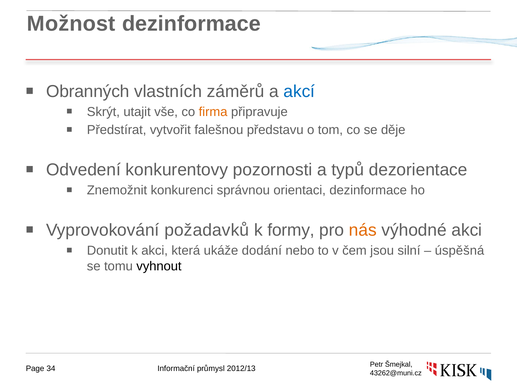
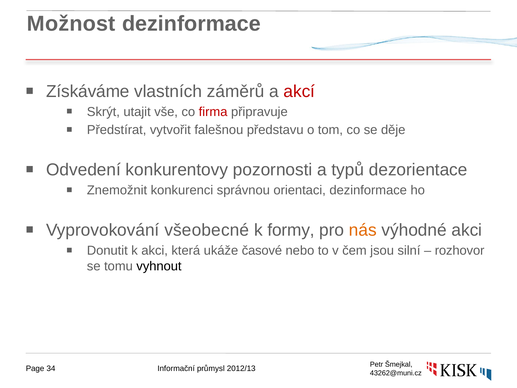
Obranných: Obranných -> Získáváme (88, 91)
akcí colour: blue -> red (299, 91)
firma colour: orange -> red (213, 112)
požadavků: požadavků -> všeobecné (207, 230)
dodání: dodání -> časové (262, 251)
úspěšná: úspěšná -> rozhovor (460, 251)
